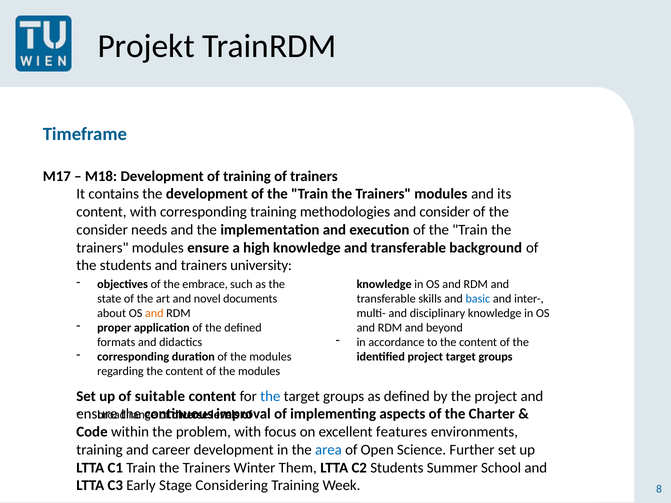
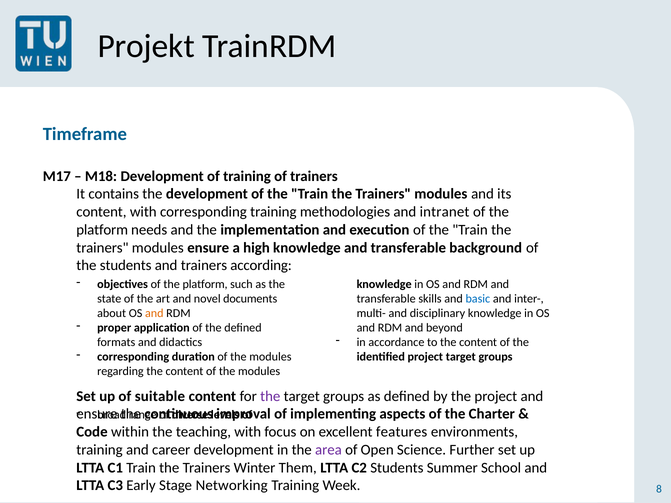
and consider: consider -> intranet (445, 212)
consider: consider -> platform (102, 230)
university: university -> according (261, 266)
objectives of the embrace: embrace -> platform (205, 284)
the colour: blue -> purple (270, 396)
problem: problem -> teaching (203, 432)
area colour: blue -> purple (328, 450)
Considering: Considering -> Networking (232, 486)
